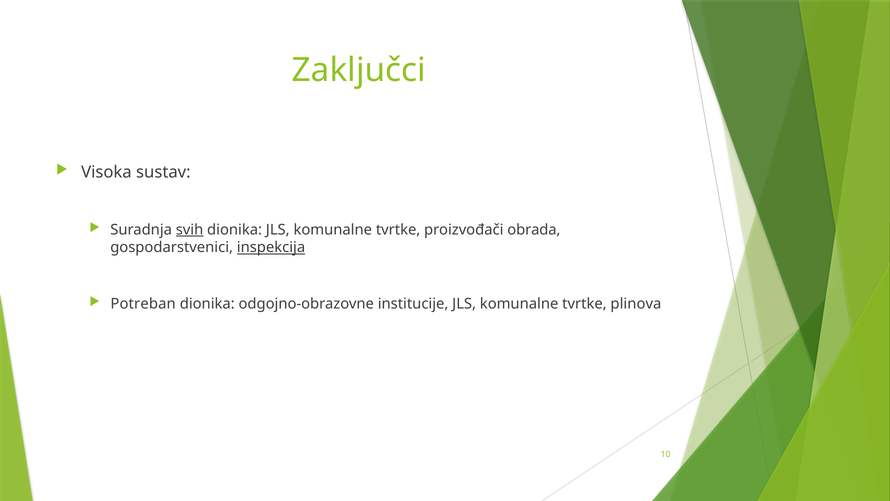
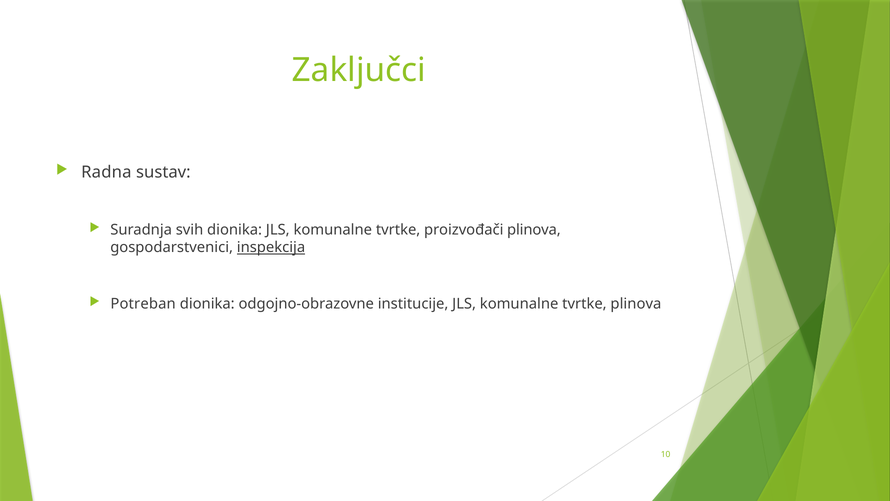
Visoka: Visoka -> Radna (106, 172)
svih underline: present -> none (190, 230)
proizvođači obrada: obrada -> plinova (534, 230)
